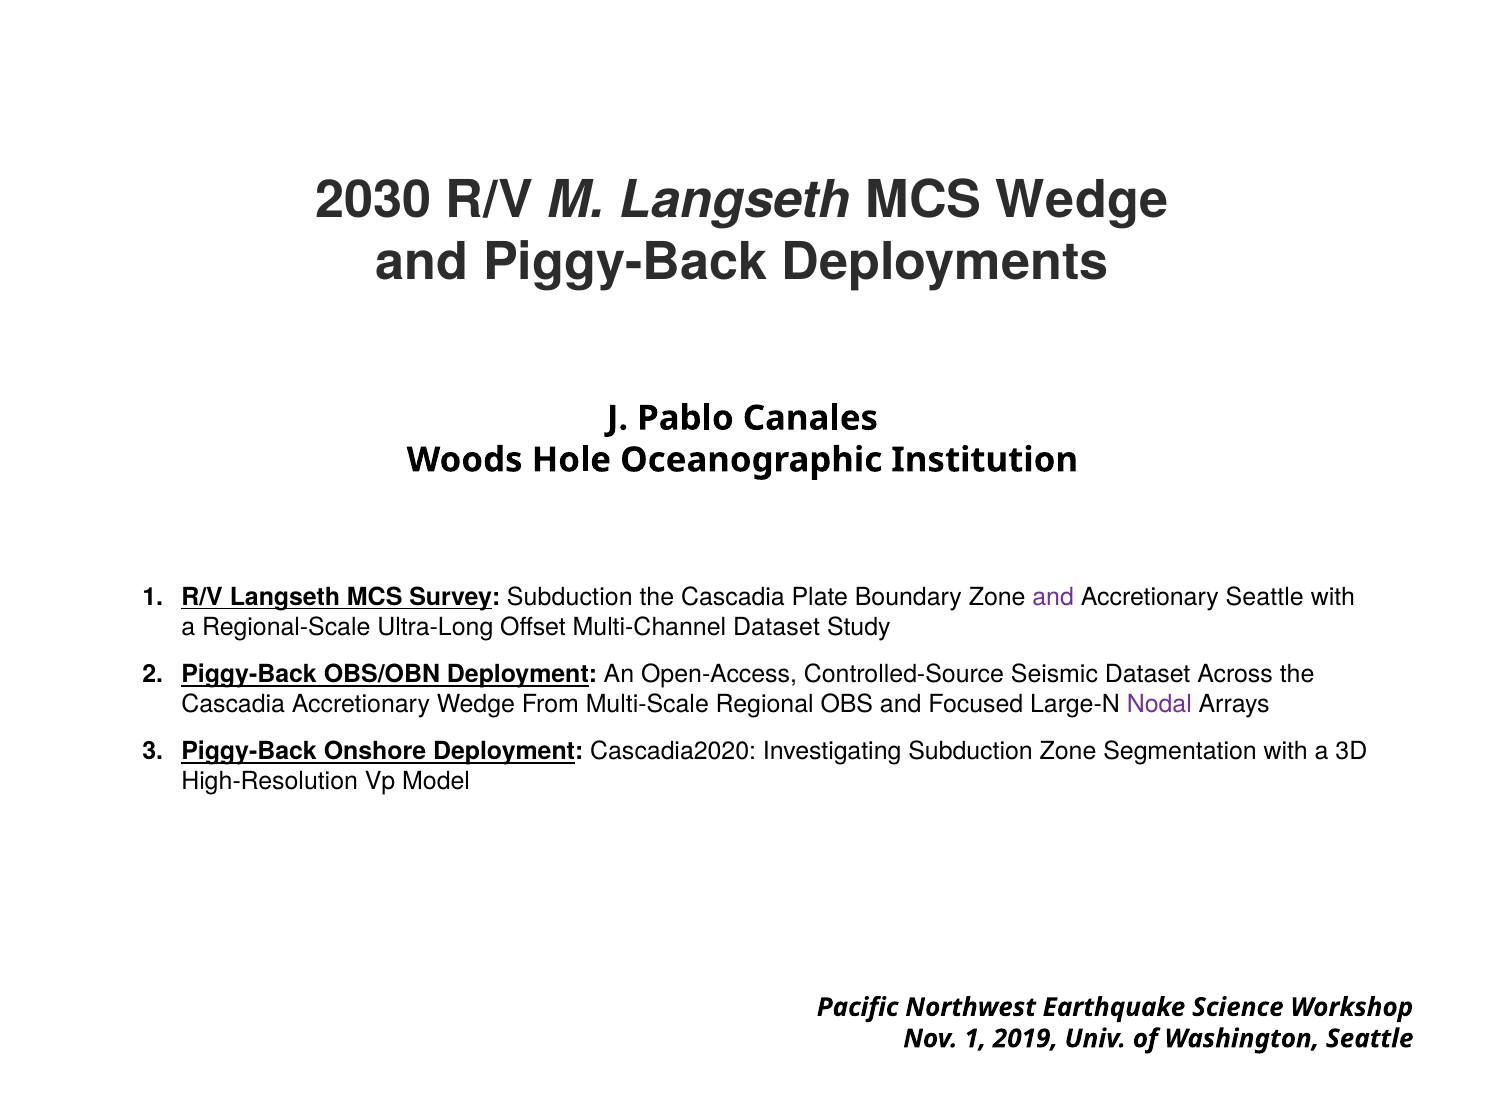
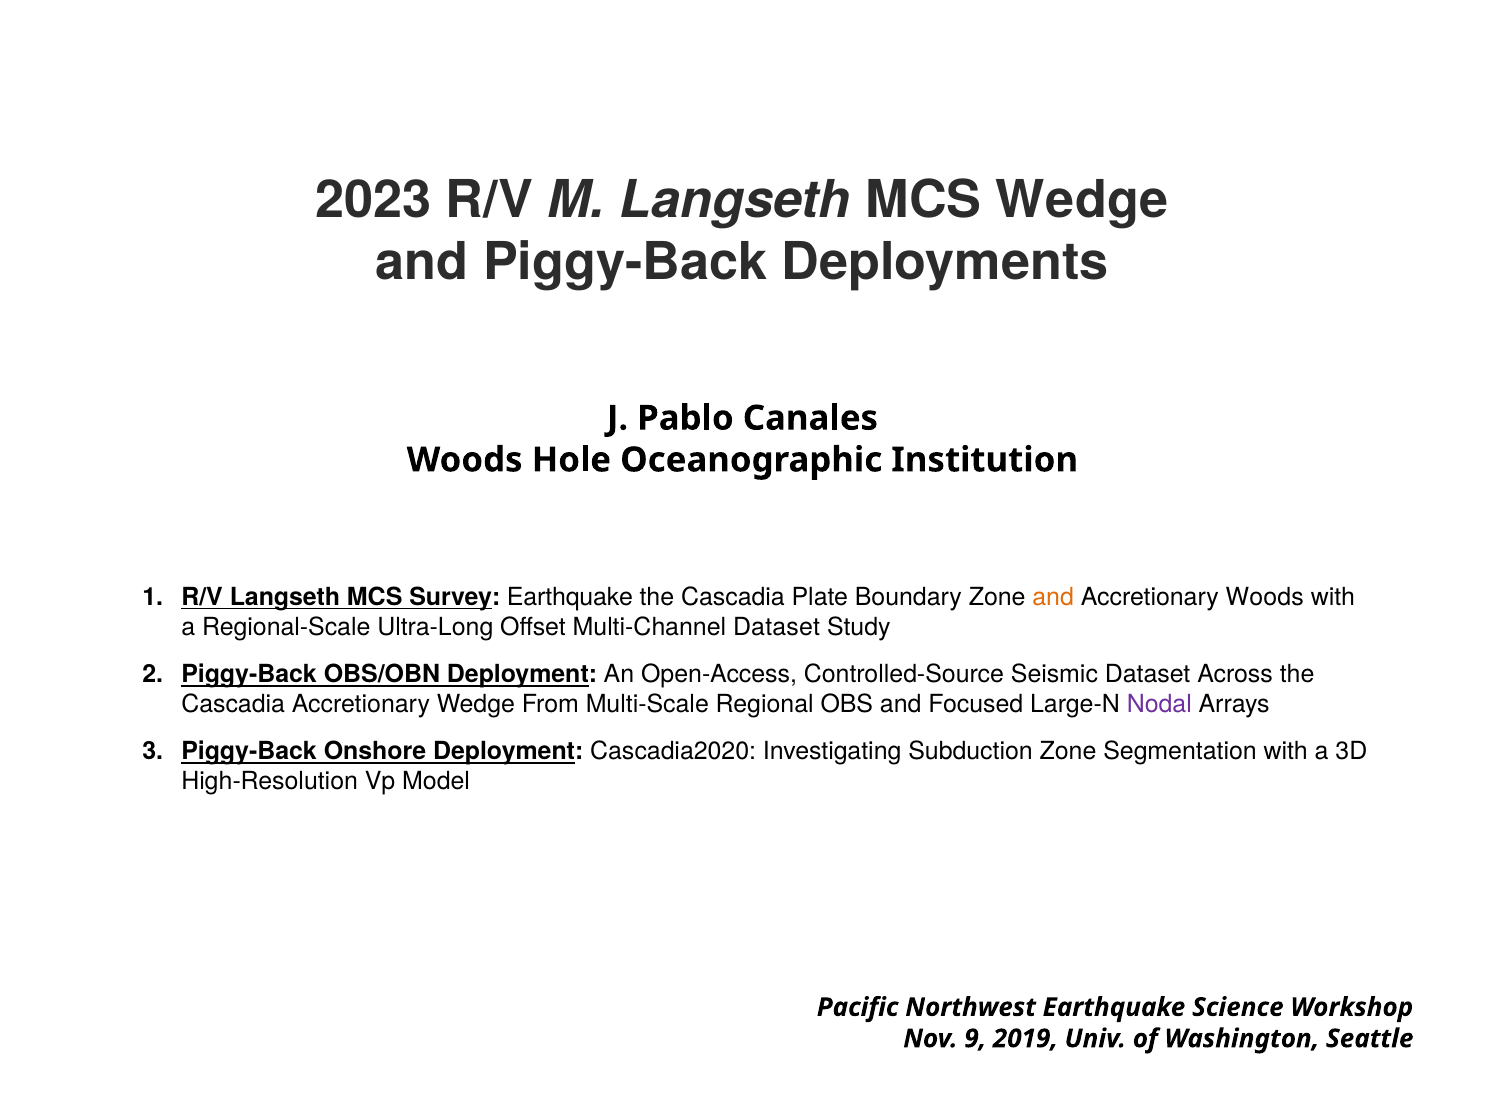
2030: 2030 -> 2023 (373, 200)
Survey Subduction: Subduction -> Earthquake (570, 597)
and colour: purple -> orange (1053, 597)
Accretionary Seattle: Seattle -> Woods (1265, 597)
Nov 1: 1 -> 9 (975, 1038)
